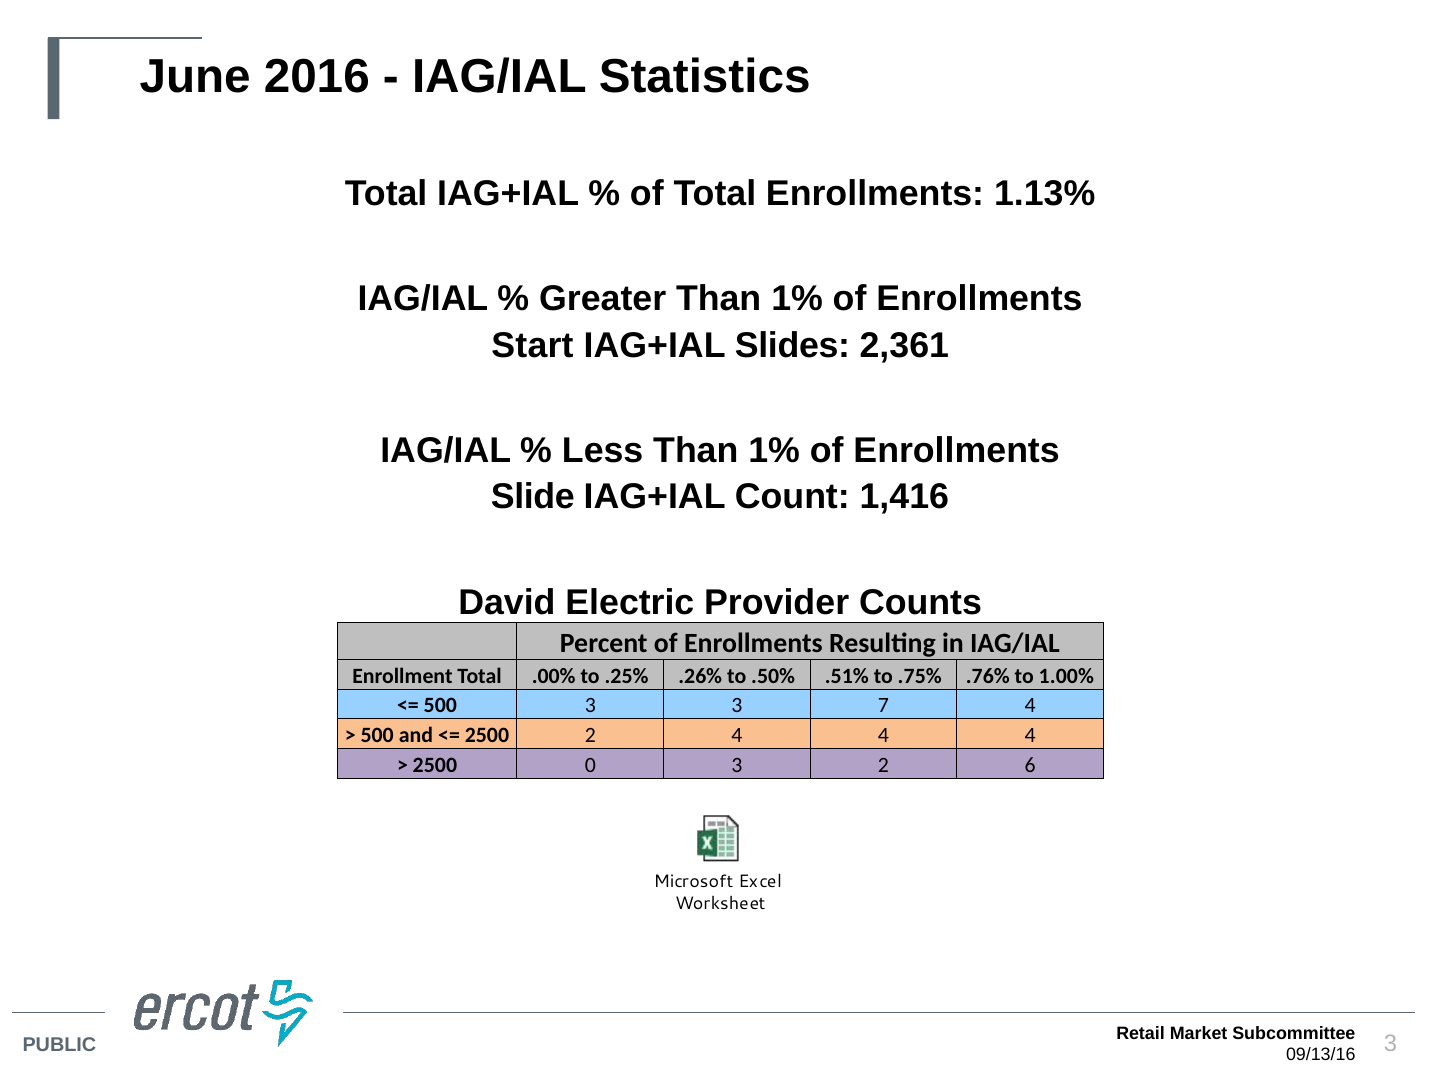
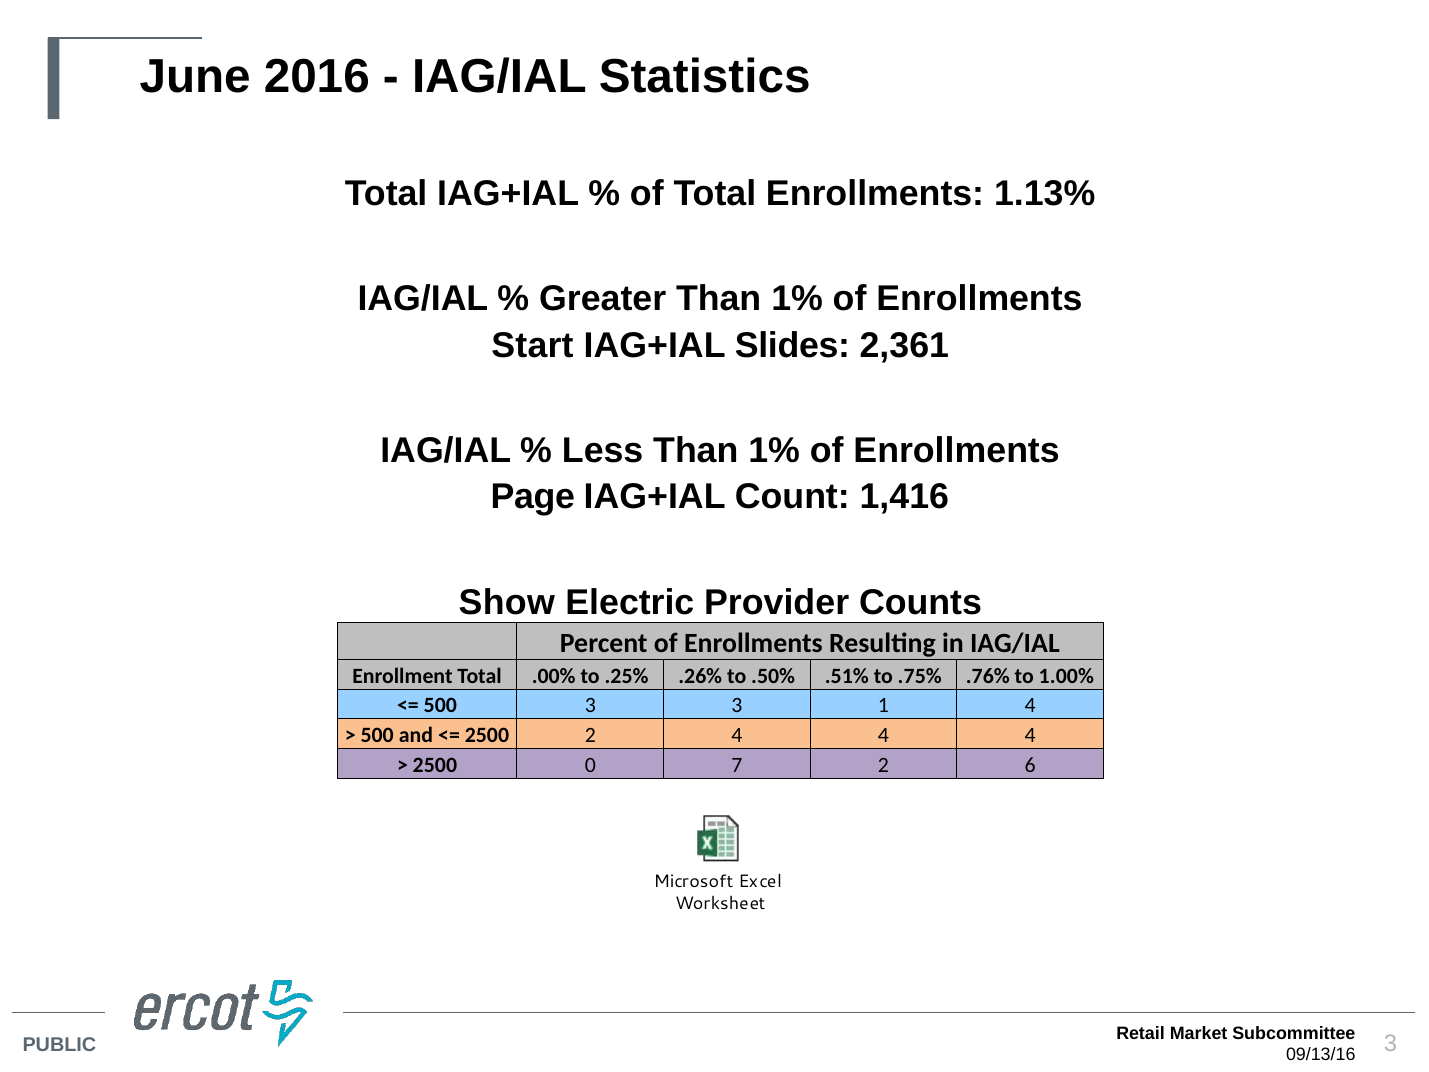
Slide: Slide -> Page (533, 497)
David: David -> Show (507, 603)
7: 7 -> 1 (884, 706)
0 3: 3 -> 7 (737, 765)
